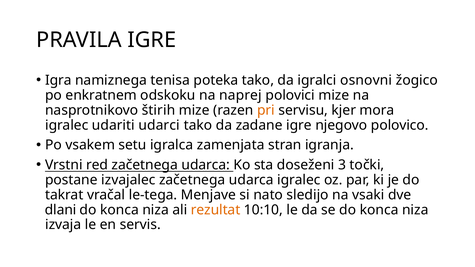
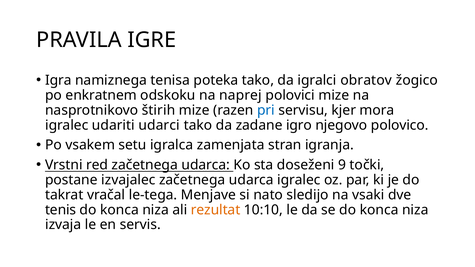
osnovni: osnovni -> obratov (366, 80)
pri colour: orange -> blue (266, 110)
zadane igre: igre -> igro (299, 125)
3: 3 -> 9 (342, 165)
dlani: dlani -> tenis (61, 210)
